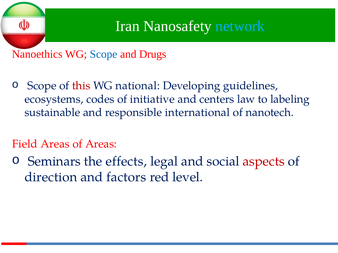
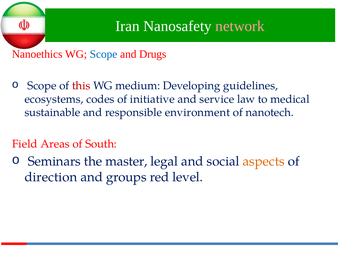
network colour: light blue -> pink (240, 26)
national: national -> medium (138, 86)
centers: centers -> service (217, 99)
labeling: labeling -> medical (290, 99)
international: international -> environment (197, 113)
of Areas: Areas -> South (101, 144)
effects: effects -> master (126, 162)
aspects colour: red -> orange (264, 162)
factors: factors -> groups (126, 177)
